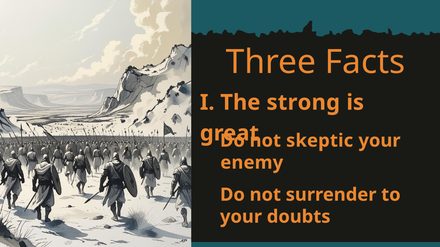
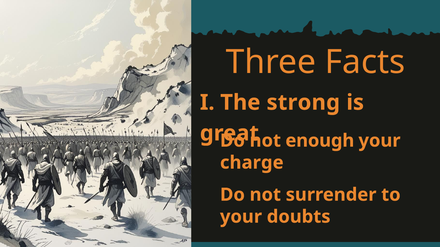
skeptic: skeptic -> enough (320, 141)
enemy: enemy -> charge (252, 163)
